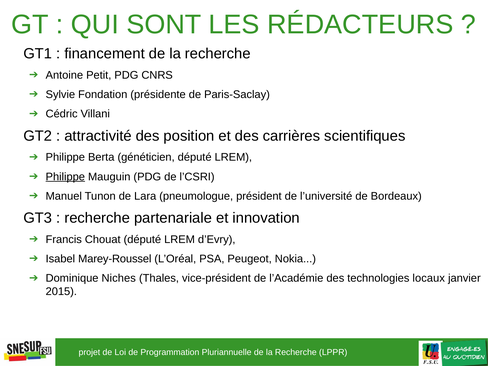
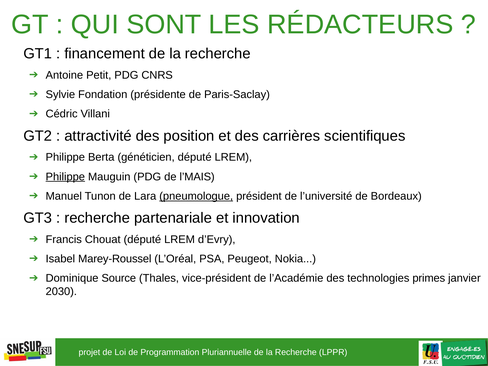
l’CSRI: l’CSRI -> l’MAIS (197, 177)
pneumologue underline: none -> present (196, 196)
Niches: Niches -> Source (119, 278)
locaux: locaux -> primes (429, 278)
2015: 2015 -> 2030 (61, 292)
